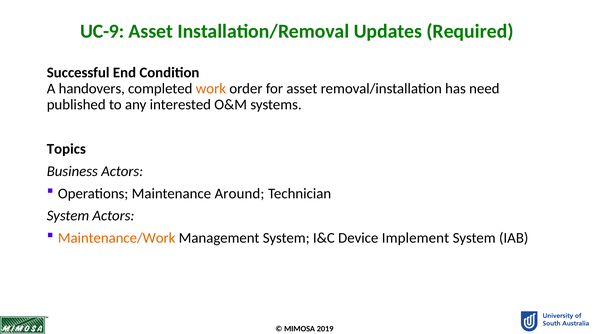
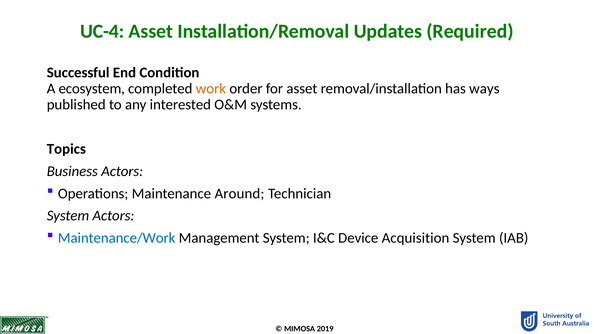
UC-9: UC-9 -> UC-4 (102, 31)
handovers: handovers -> ecosystem (92, 89)
need: need -> ways (484, 89)
Maintenance/Work colour: orange -> blue (117, 238)
Implement: Implement -> Acquisition (416, 238)
